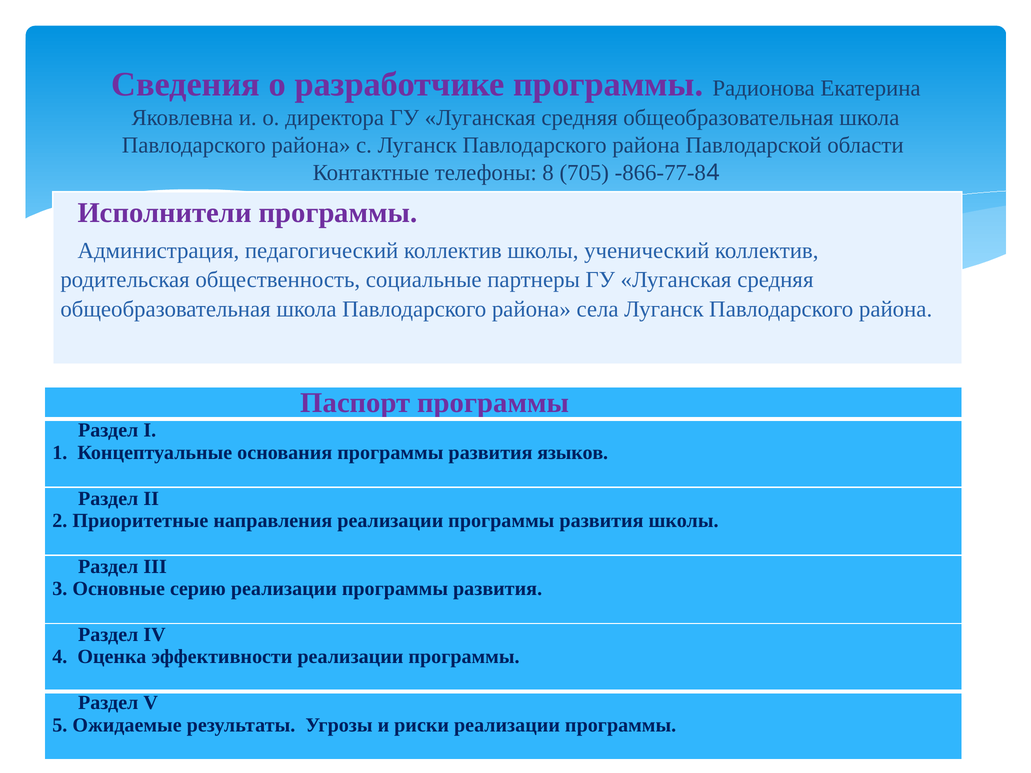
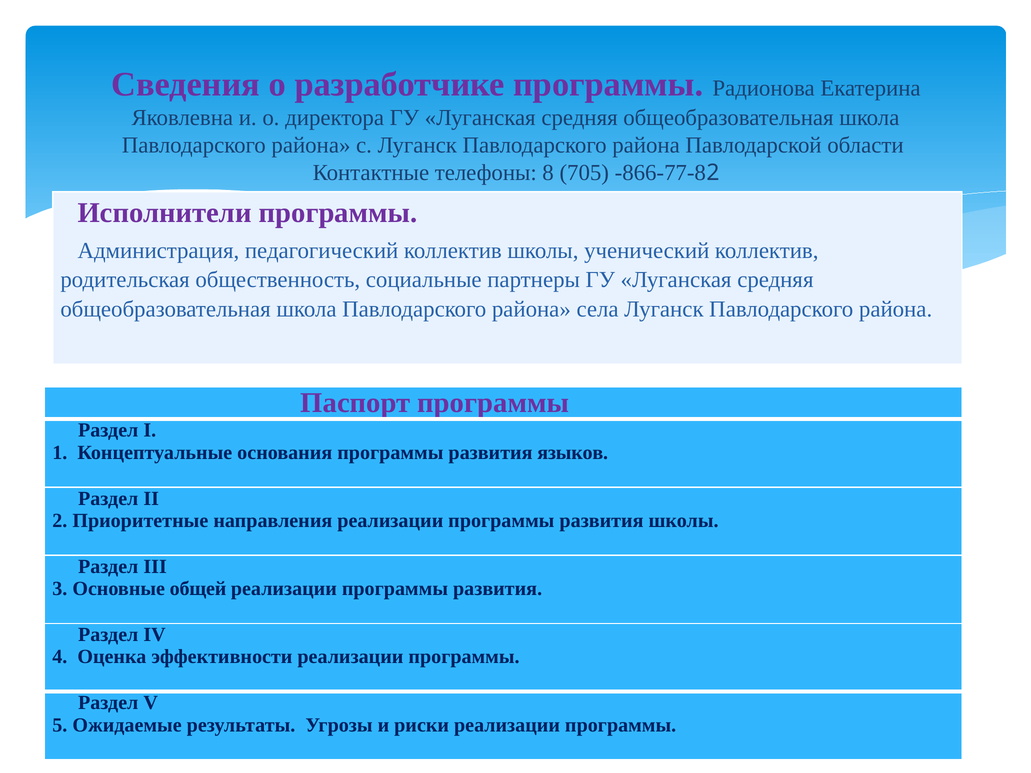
4: 4 -> 2 (713, 173)
серию: серию -> общей (198, 589)
